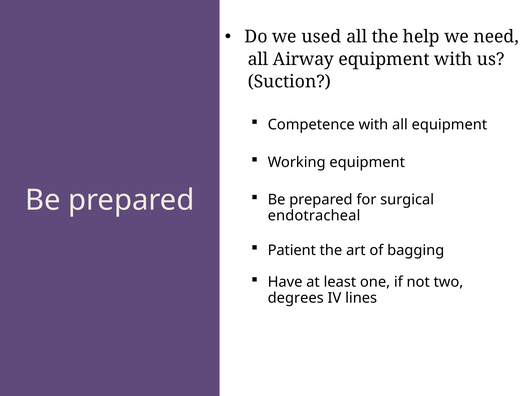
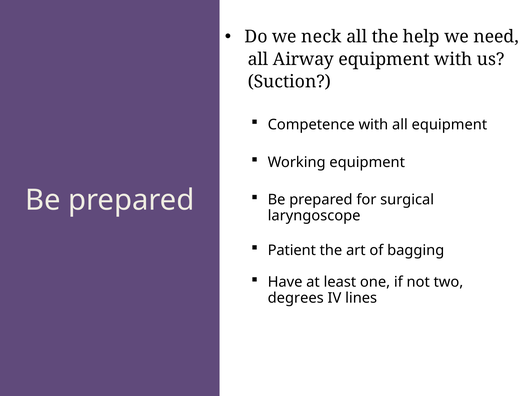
used: used -> neck (321, 37)
endotracheal: endotracheal -> laryngoscope (314, 215)
